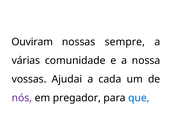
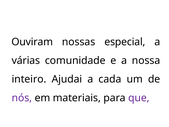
sempre: sempre -> especial (125, 42)
vossas: vossas -> inteiro (29, 79)
pregador: pregador -> materiais (77, 98)
que colour: blue -> purple (139, 98)
